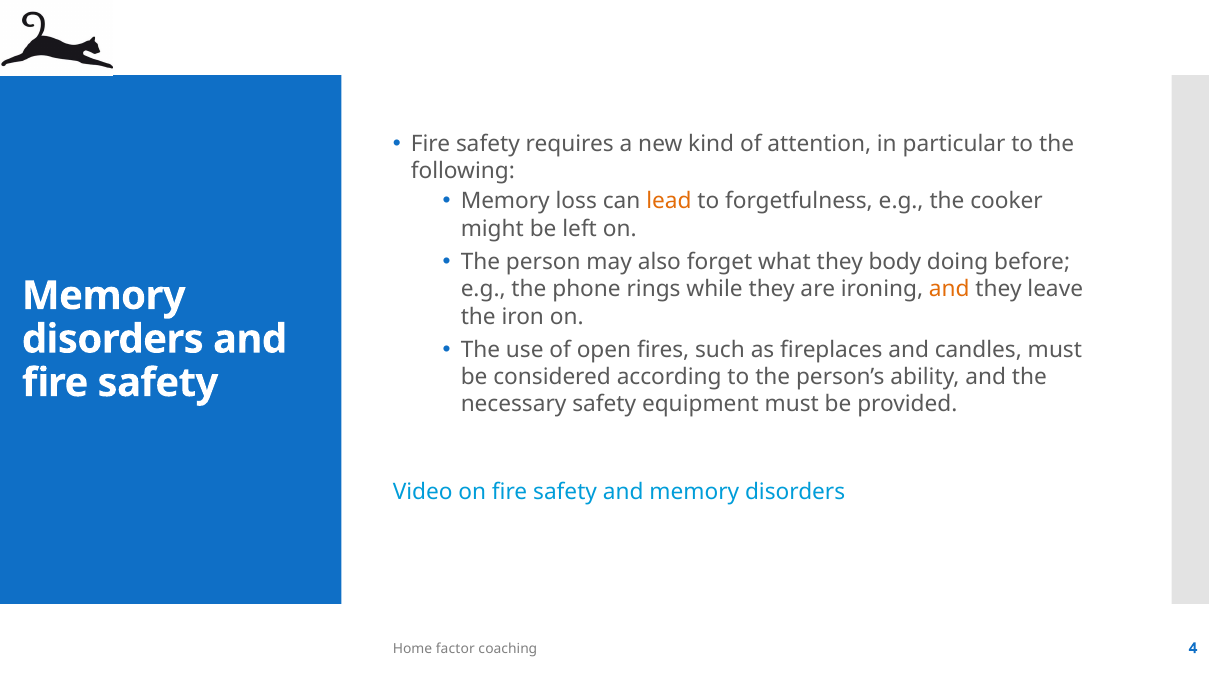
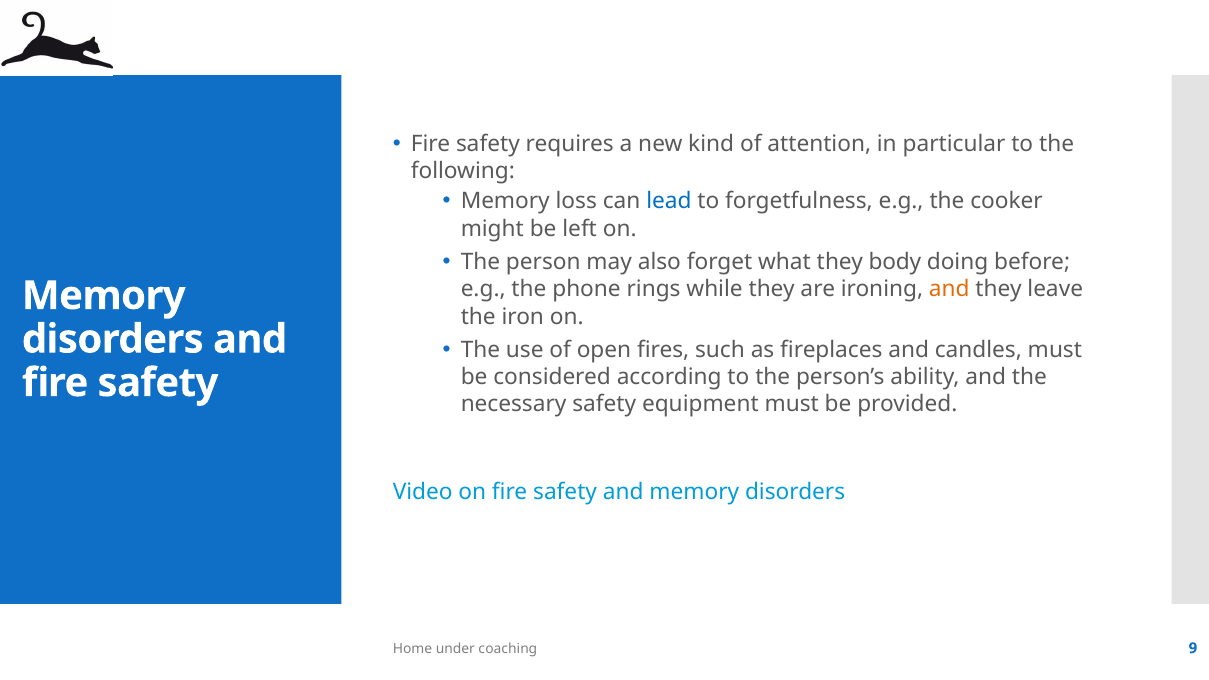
lead colour: orange -> blue (669, 202)
factor: factor -> under (455, 649)
4: 4 -> 9 (1193, 648)
